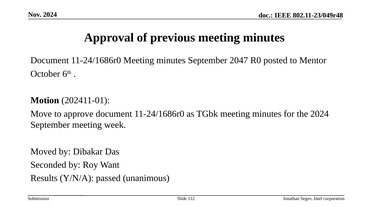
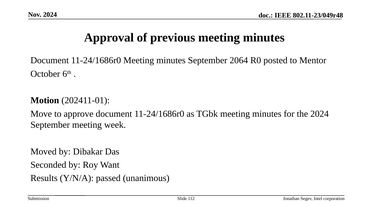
2047: 2047 -> 2064 (239, 61)
